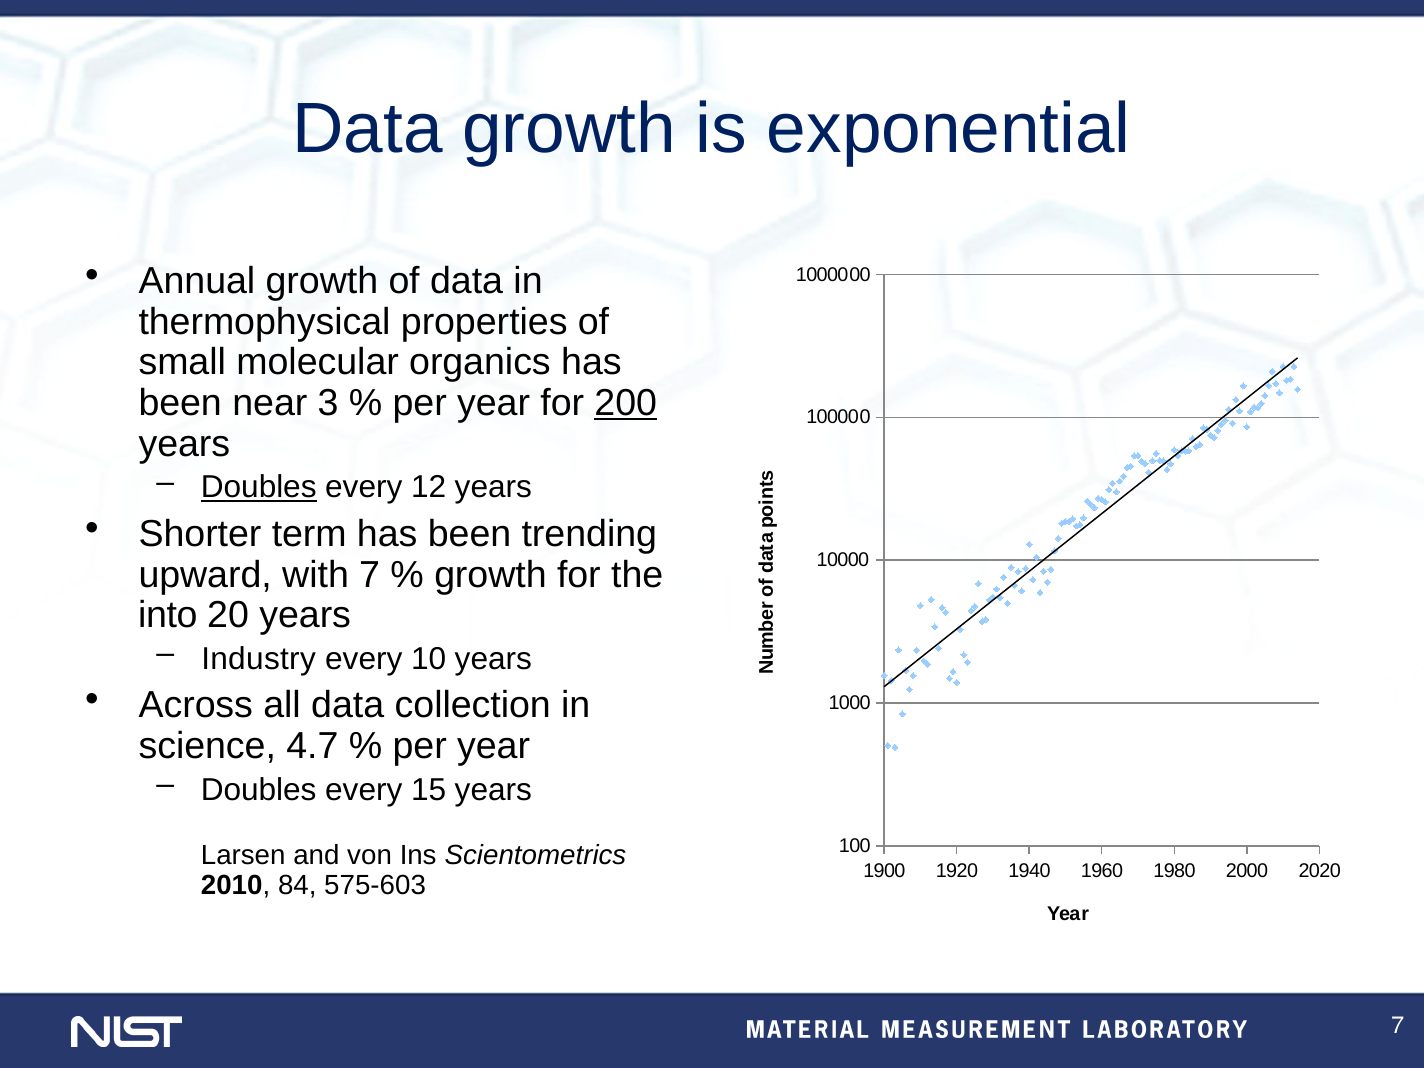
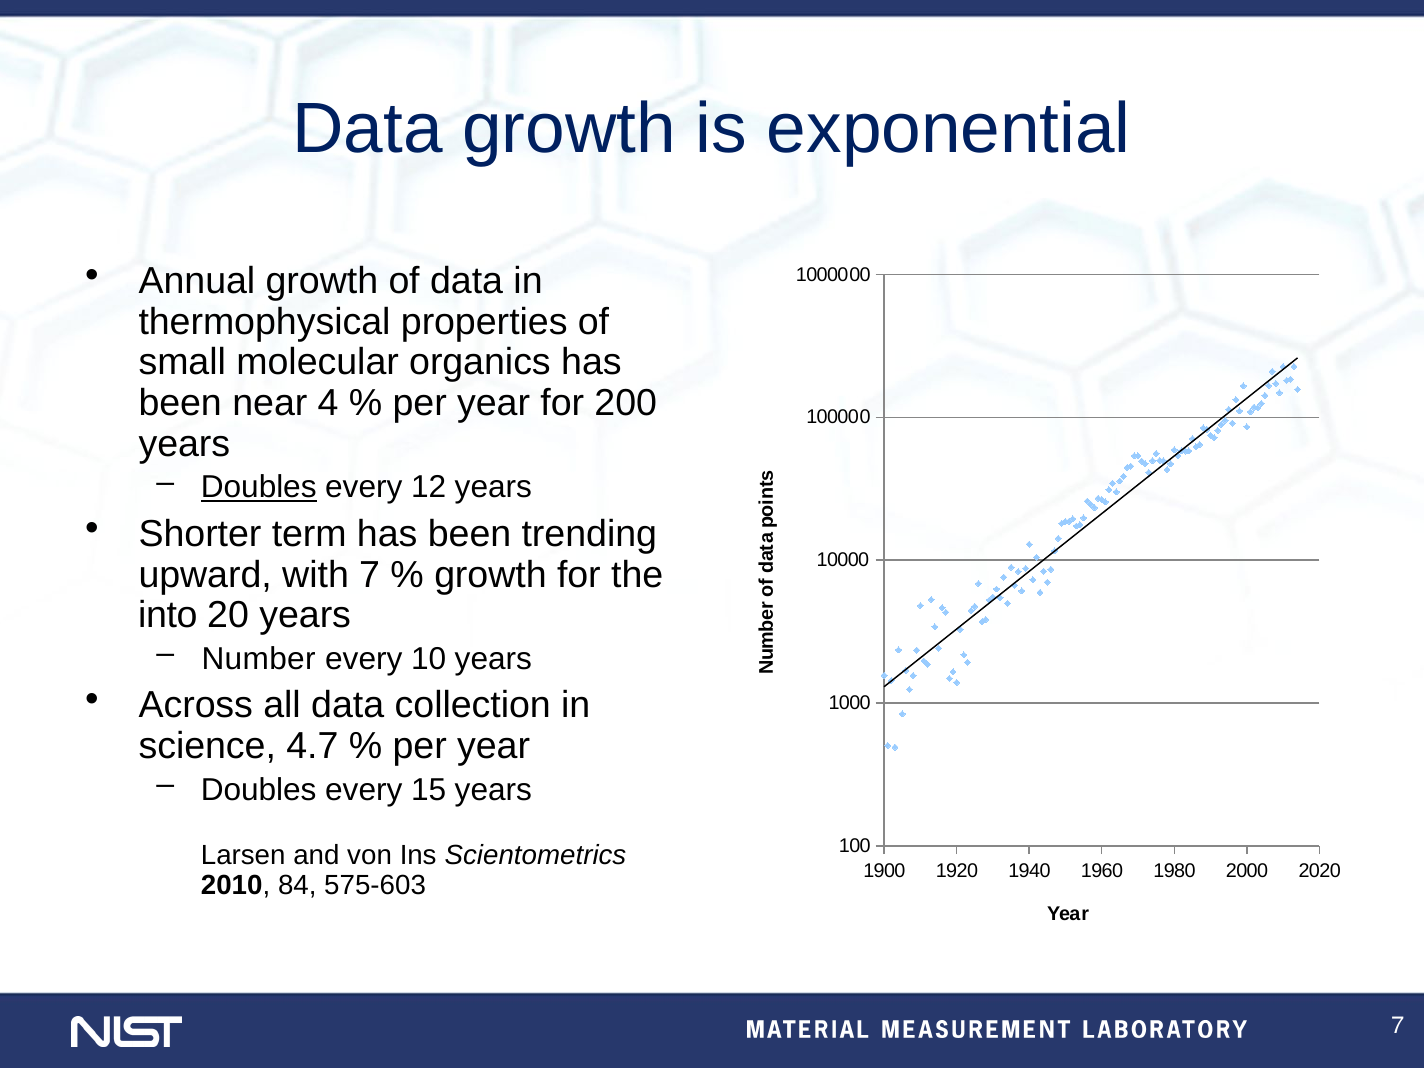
3: 3 -> 4 (328, 403)
200 underline: present -> none (626, 403)
Industry: Industry -> Number (259, 659)
